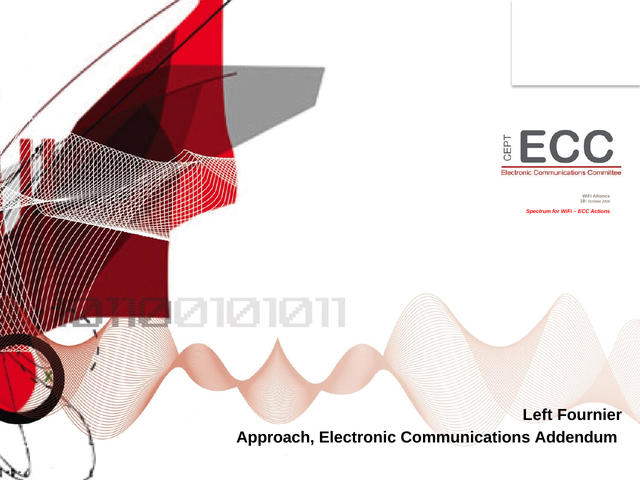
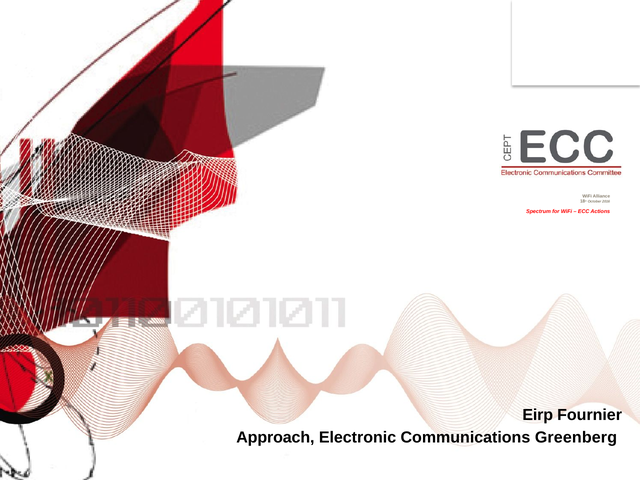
Left: Left -> Eirp (538, 415)
Addendum: Addendum -> Greenberg (576, 438)
